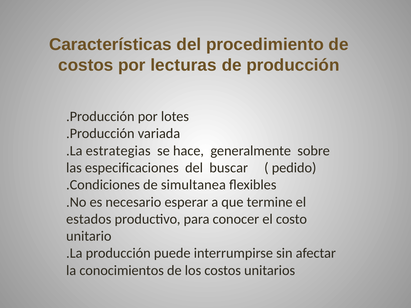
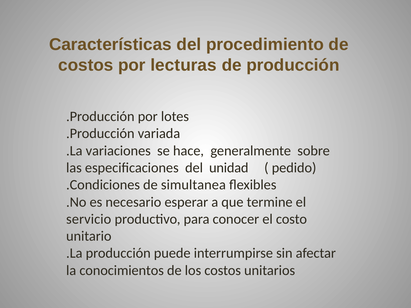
estrategias: estrategias -> variaciones (118, 151)
buscar: buscar -> unidad (229, 168)
estados: estados -> servicio (89, 219)
